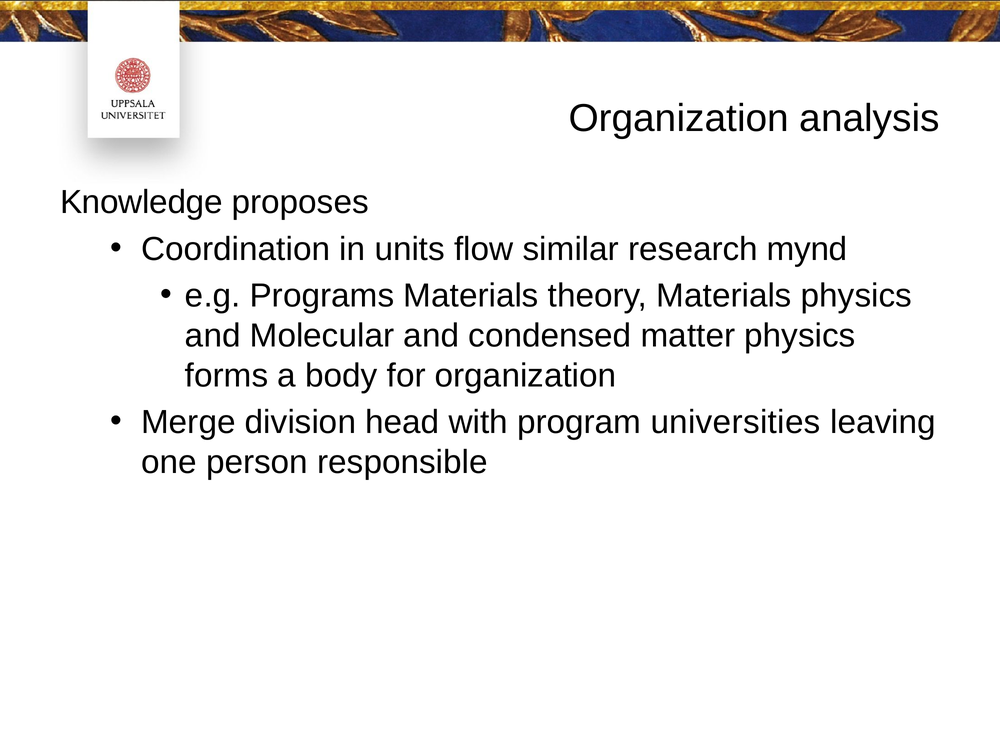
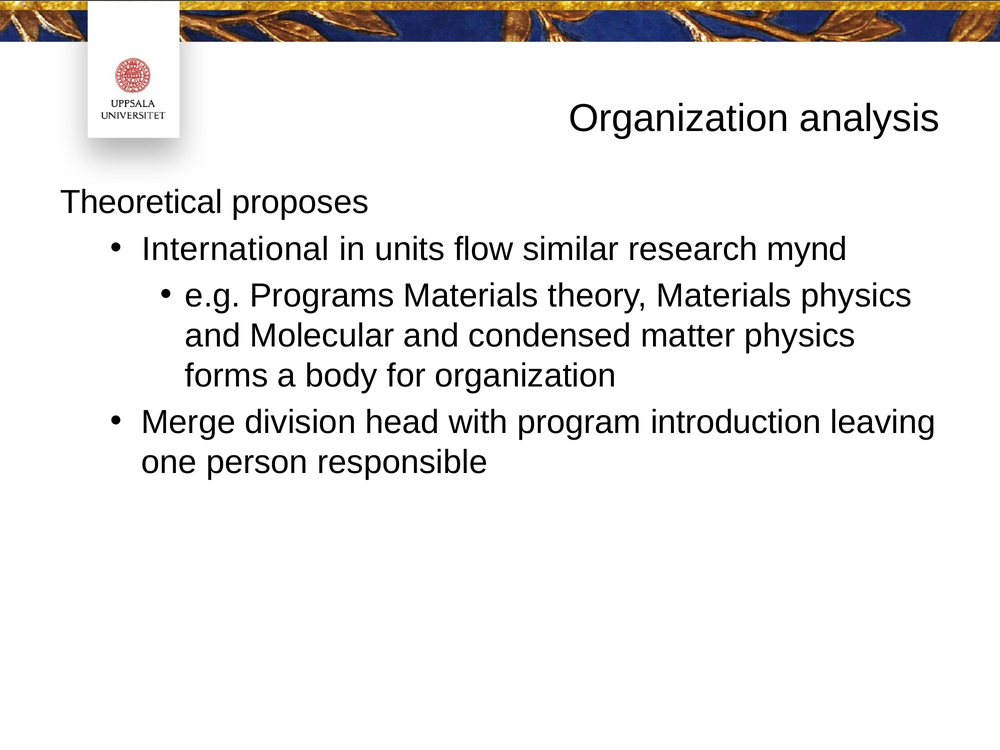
Knowledge: Knowledge -> Theoretical (141, 202)
Coordination: Coordination -> International (235, 249)
universities: universities -> introduction (736, 422)
